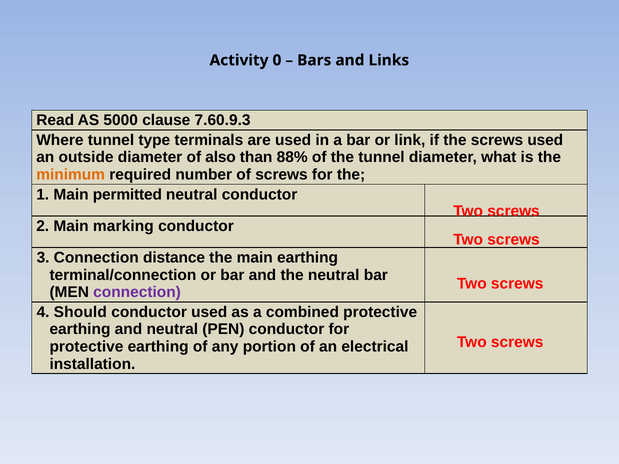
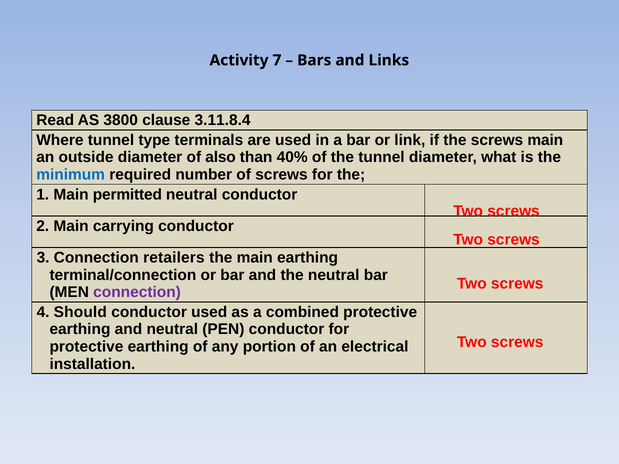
0: 0 -> 7 (277, 60)
5000: 5000 -> 3800 (121, 120)
7.60.9.3: 7.60.9.3 -> 3.11.8.4 (223, 120)
screws used: used -> main (545, 140)
88%: 88% -> 40% (292, 157)
minimum colour: orange -> blue (71, 175)
marking: marking -> carrying (123, 226)
distance: distance -> retailers (174, 258)
